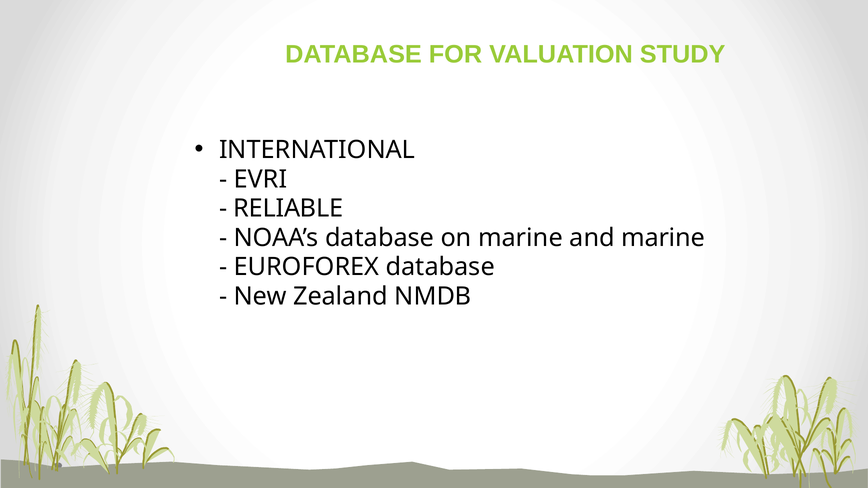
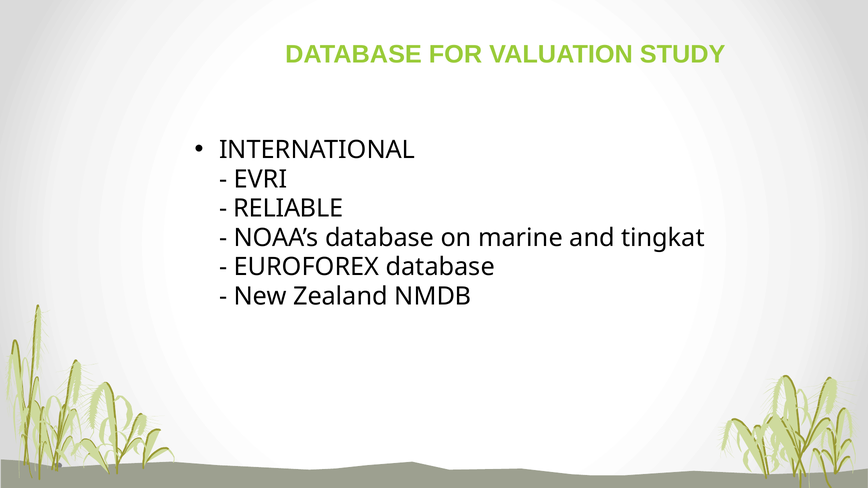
and marine: marine -> tingkat (663, 238)
